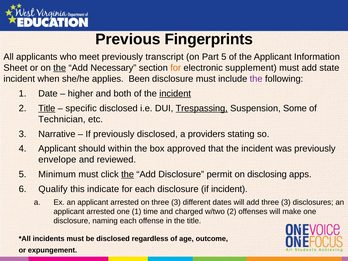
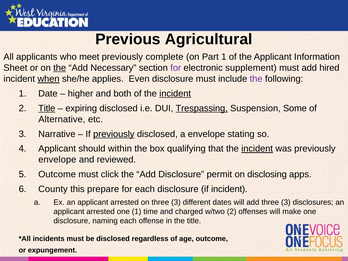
Fingerprints: Fingerprints -> Agricultural (209, 39)
transcript: transcript -> complete (165, 57)
Part 5: 5 -> 1 (224, 57)
for colour: orange -> purple (176, 68)
state: state -> hired (329, 68)
when underline: none -> present (49, 79)
Been: Been -> Even (139, 79)
specific: specific -> expiring (81, 108)
Technician: Technician -> Alternative (62, 119)
previously underline: none -> present (114, 134)
a providers: providers -> envelope (206, 134)
approved: approved -> qualifying (186, 149)
incident underline: none -> present (257, 149)
Minimum: Minimum -> Outcome (57, 174)
the underline: present -> none (128, 174)
Qualify: Qualify -> County (53, 189)
indicate: indicate -> prepare (103, 189)
